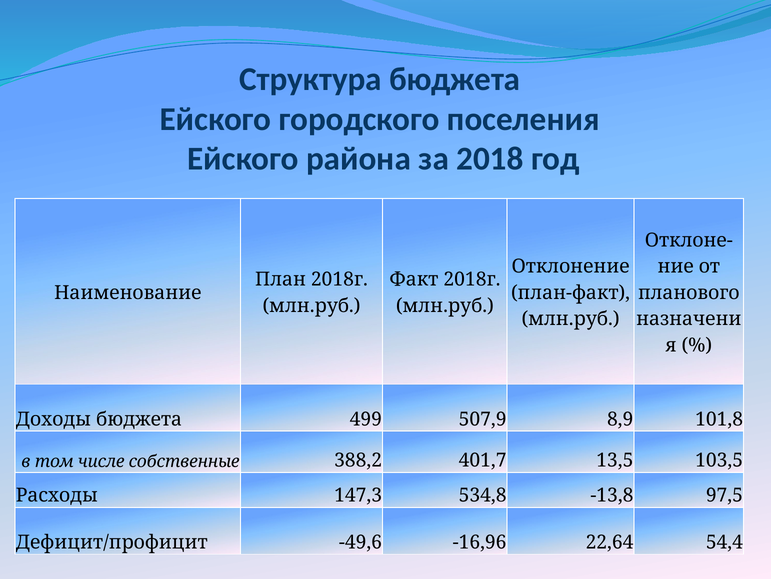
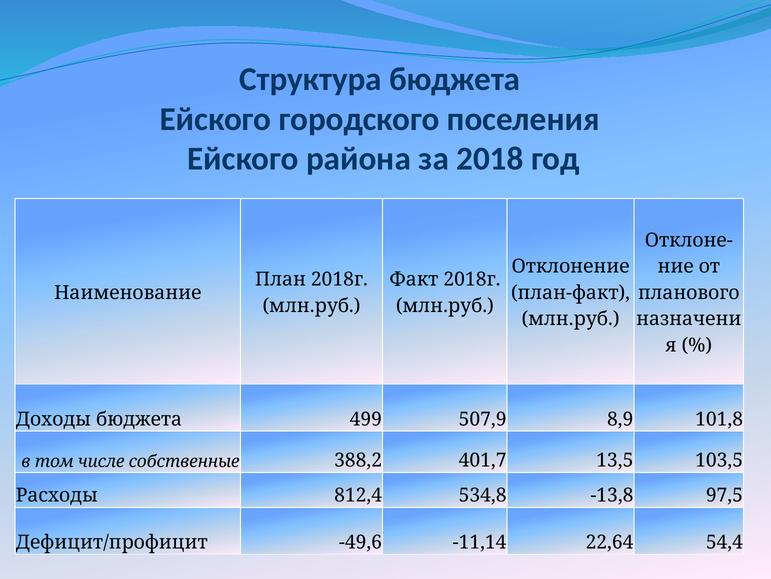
147,3: 147,3 -> 812,4 (358, 495)
-16,96: -16,96 -> -11,14 (480, 542)
